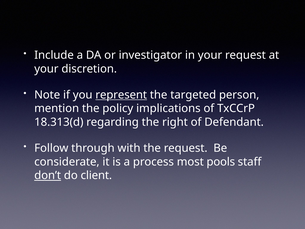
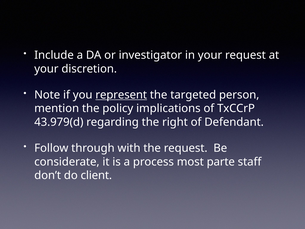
18.313(d: 18.313(d -> 43.979(d (59, 122)
pools: pools -> parte (221, 162)
don’t underline: present -> none (48, 175)
